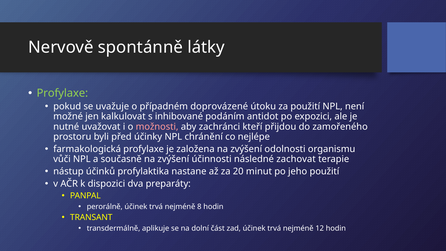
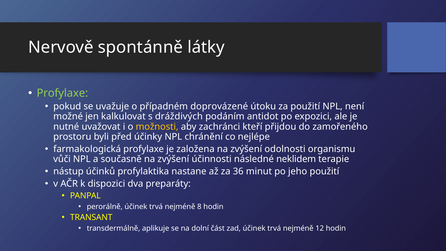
inhibované: inhibované -> dráždivých (179, 117)
možnosti colour: pink -> yellow (157, 127)
zachovat: zachovat -> neklidem (296, 159)
20: 20 -> 36 (238, 171)
